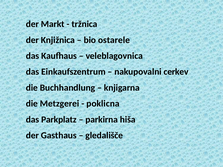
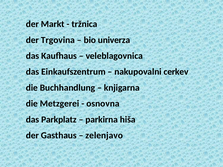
Knjižnica: Knjižnica -> Trgovina (58, 40)
ostarele: ostarele -> univerza (114, 40)
poklicna: poklicna -> osnovna (103, 104)
gledališče: gledališče -> zelenjavo (104, 136)
